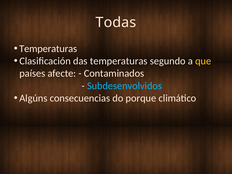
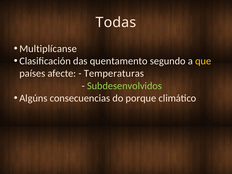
Temperaturas: Temperaturas -> Multiplícanse (48, 49)
das temperaturas: temperaturas -> quentamento (119, 61)
Contaminados: Contaminados -> Temperaturas (114, 73)
Subdesenvolvidos colour: light blue -> light green (124, 86)
